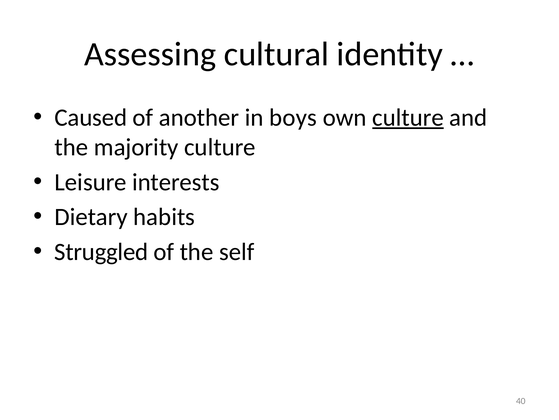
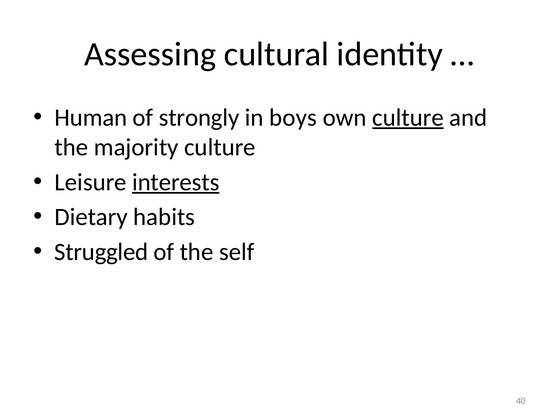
Caused: Caused -> Human (91, 117)
another: another -> strongly (199, 117)
interests underline: none -> present (176, 182)
